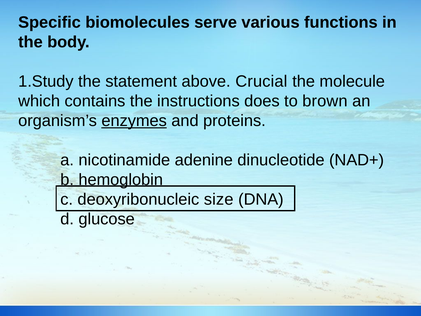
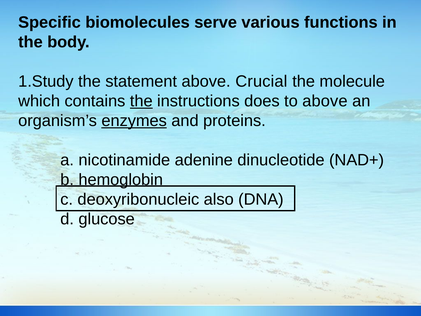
the underline: none -> present (141, 101)
to brown: brown -> above (325, 101)
size: size -> also (219, 199)
